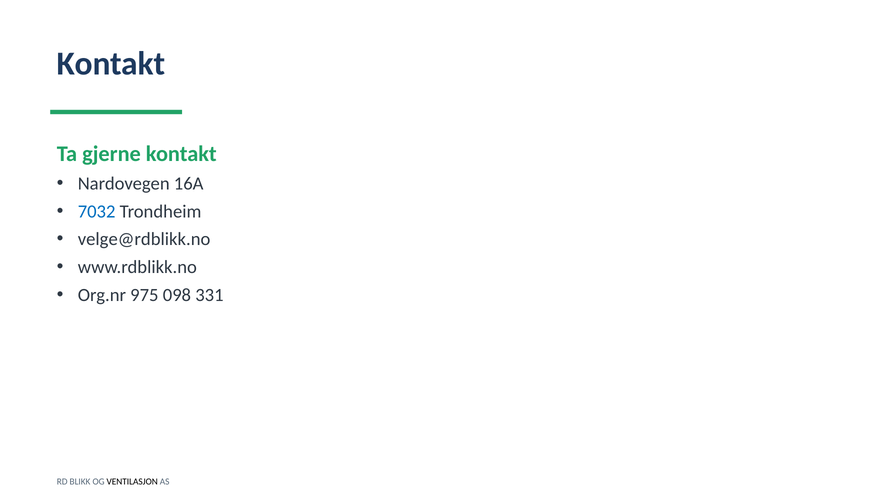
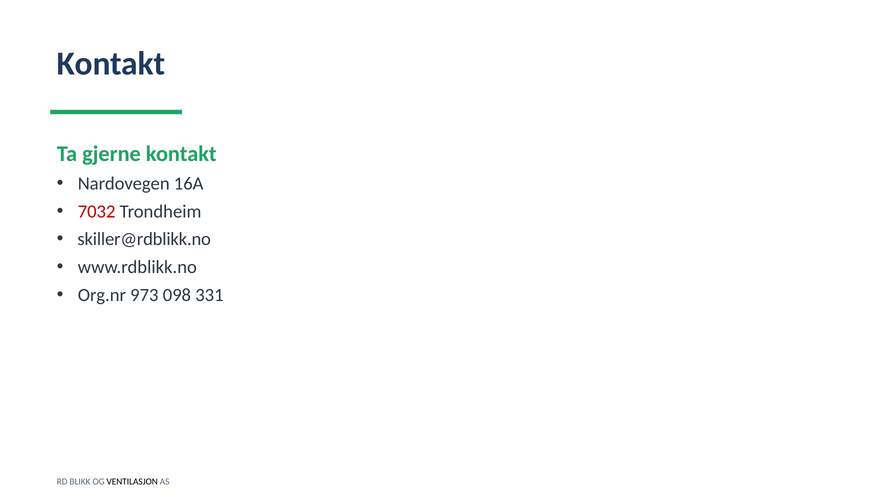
7032 colour: blue -> red (97, 212)
velge@rdblikk.no: velge@rdblikk.no -> skiller@rdblikk.no (144, 239)
975: 975 -> 973 (144, 295)
